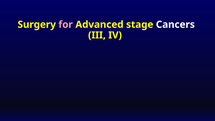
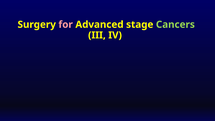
Cancers colour: white -> light green (175, 25)
